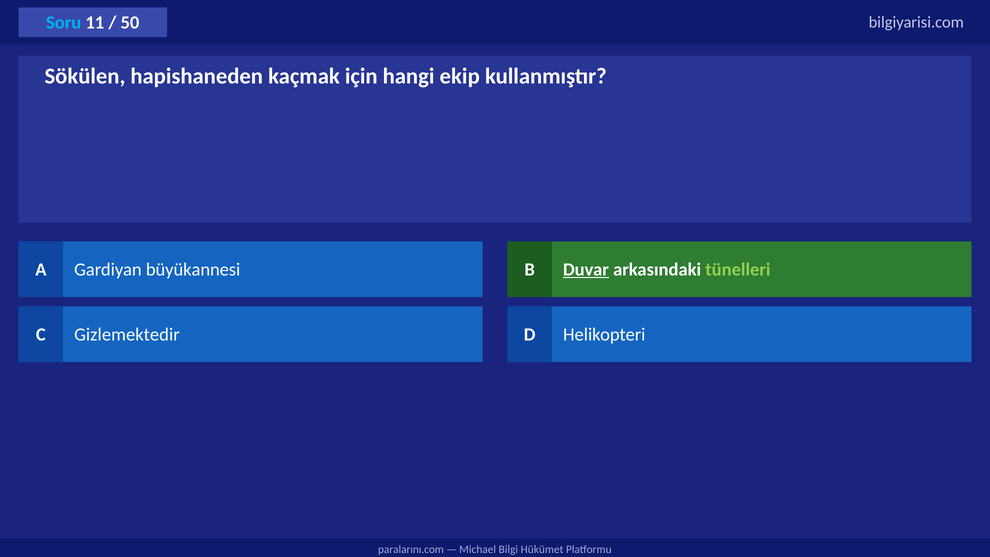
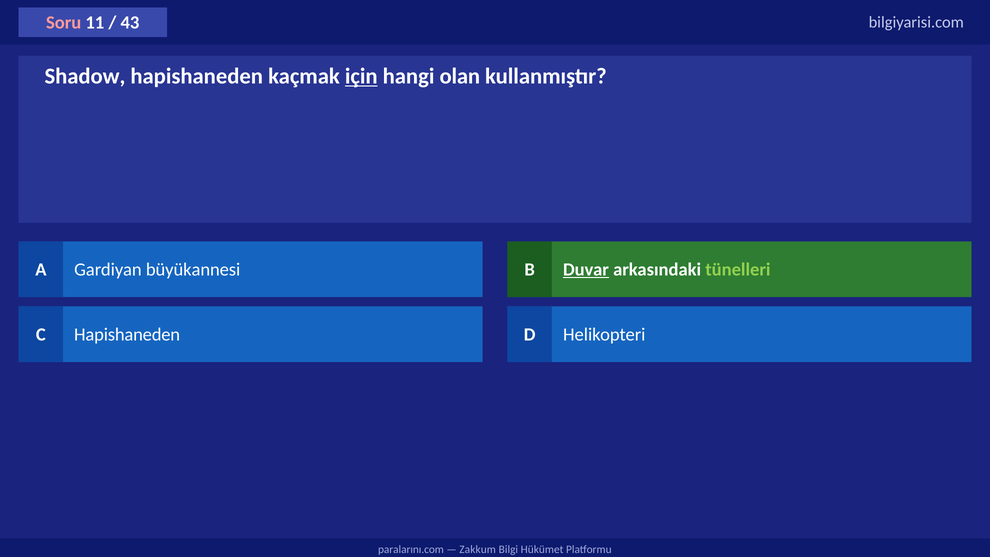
Soru colour: light blue -> pink (64, 23)
50: 50 -> 43 (130, 23)
Sökülen: Sökülen -> Shadow (85, 76)
için underline: none -> present (361, 76)
ekip: ekip -> olan (460, 76)
C Gizlemektedir: Gizlemektedir -> Hapishaneden (127, 334)
Michael: Michael -> Zakkum (478, 549)
